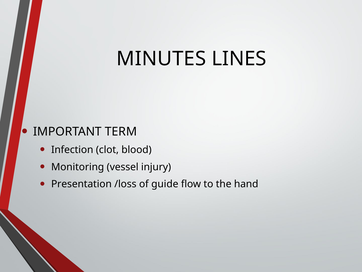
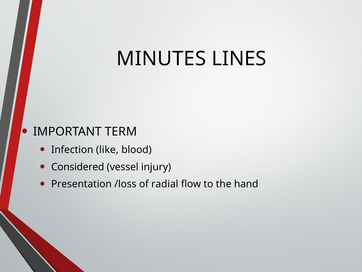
clot: clot -> like (107, 150)
Monitoring: Monitoring -> Considered (78, 167)
guide: guide -> radial (165, 184)
